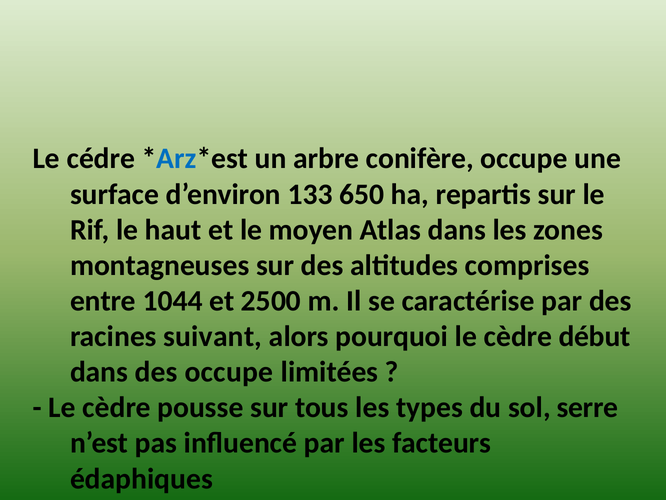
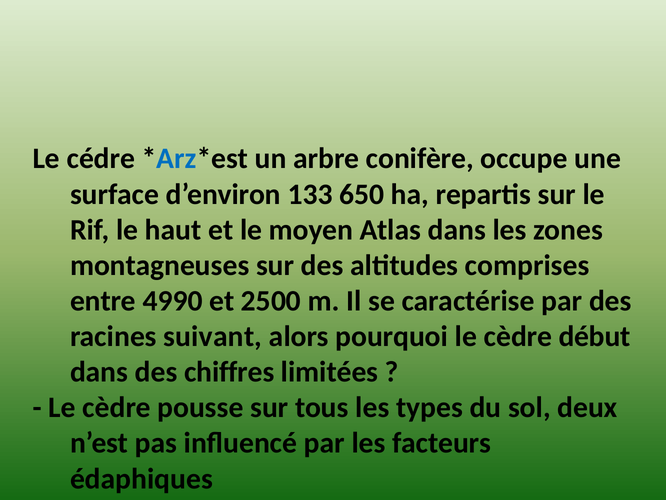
1044: 1044 -> 4990 (173, 301)
des occupe: occupe -> chiffres (229, 372)
serre: serre -> deux (587, 407)
